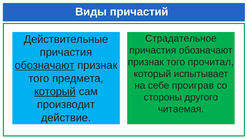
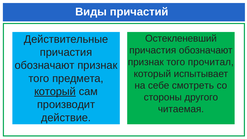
Страдательное: Страдательное -> Остекленевший (181, 39)
обозначают underline: present -> none (45, 65)
проиграв: проиграв -> смотреть (193, 86)
